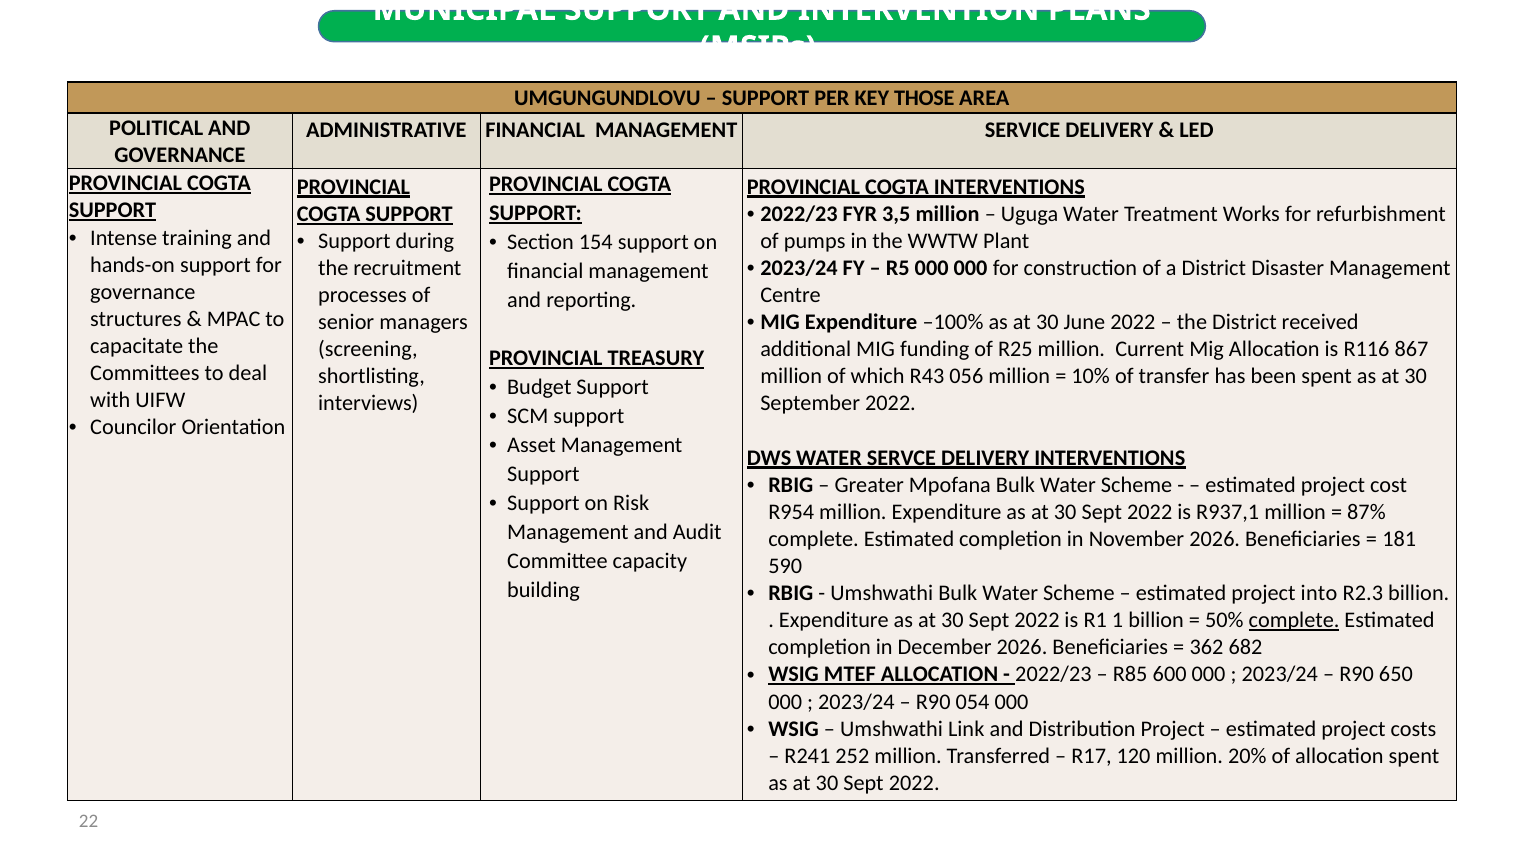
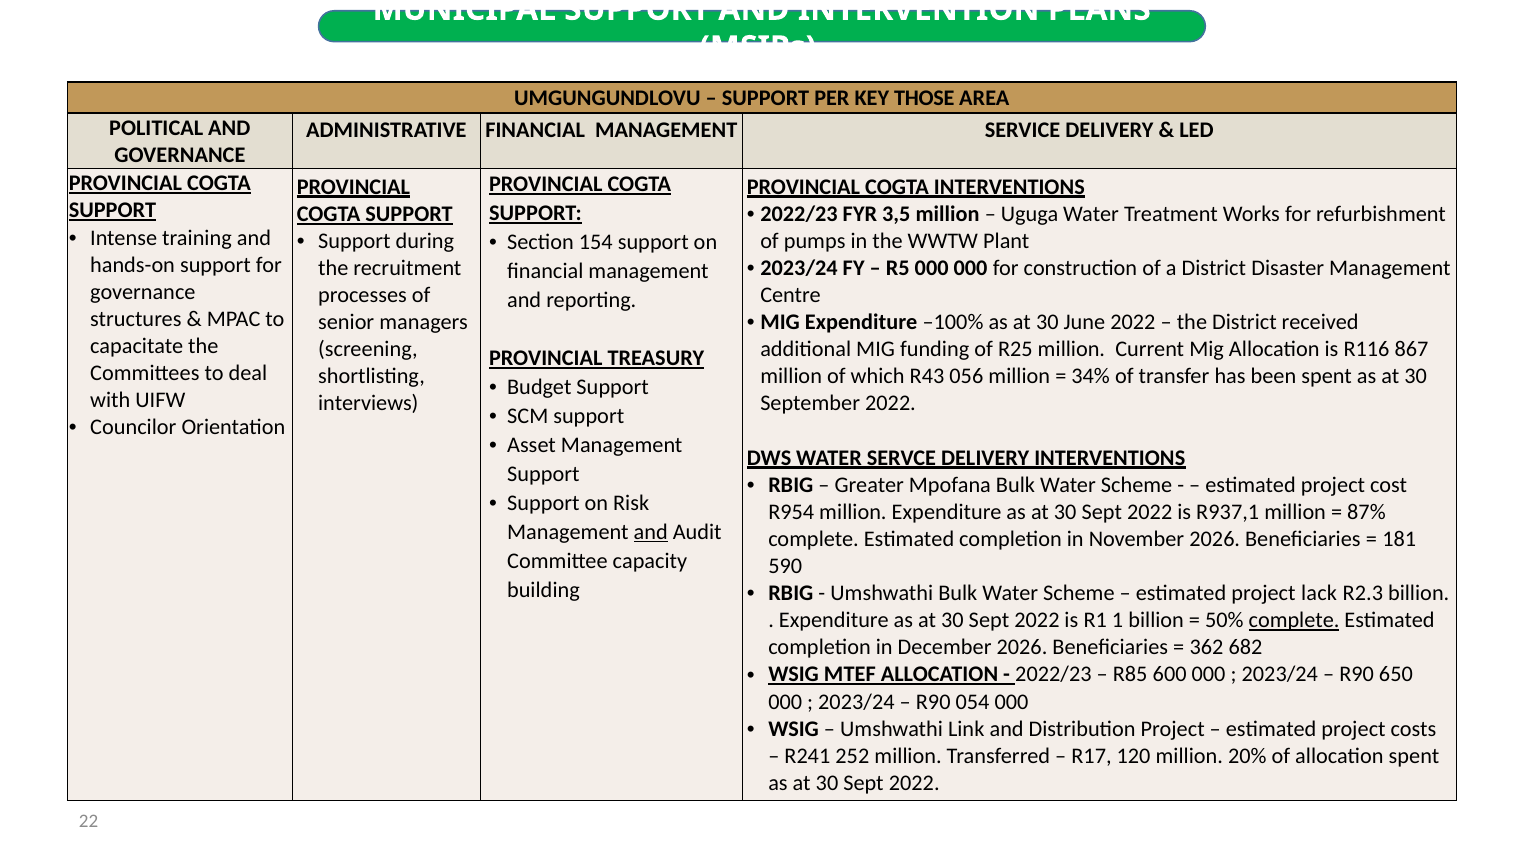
10%: 10% -> 34% (1091, 376)
and underline: none -> present (651, 532)
into: into -> lack (1319, 593)
